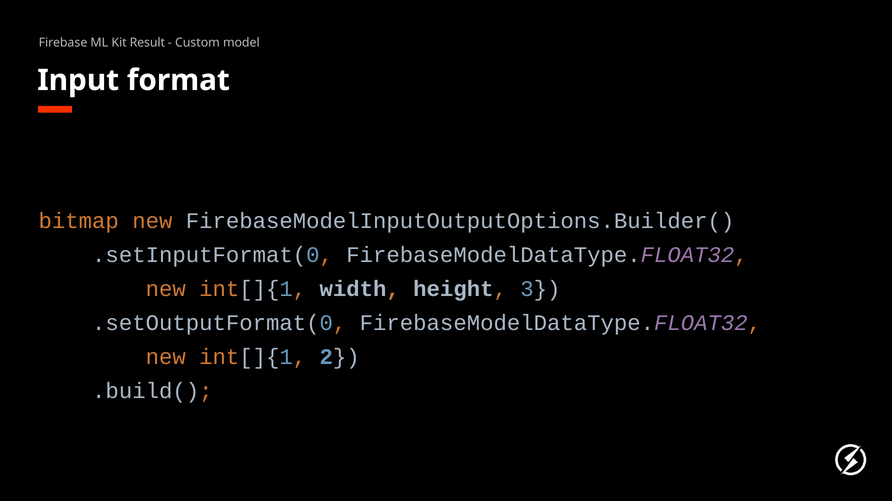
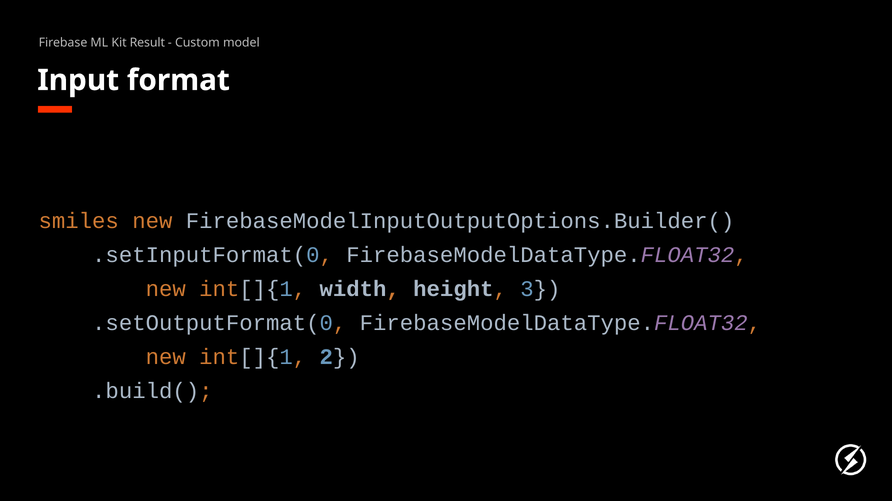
bitmap: bitmap -> smiles (79, 221)
